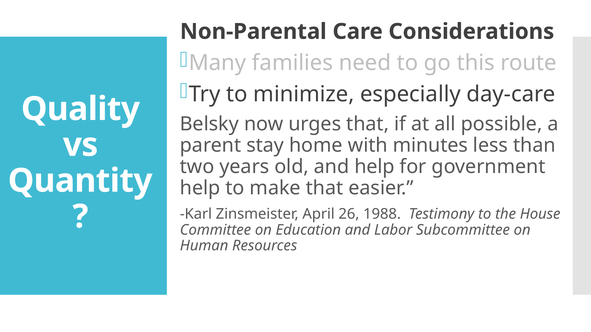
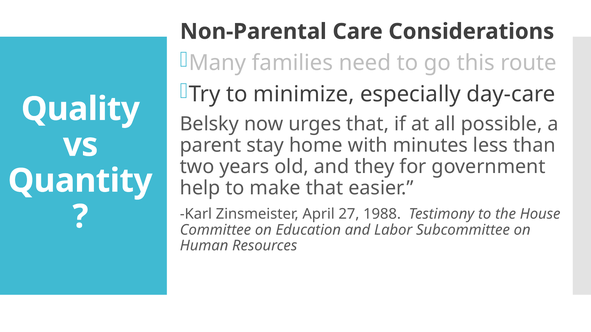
and help: help -> they (375, 167)
26: 26 -> 27 (349, 214)
